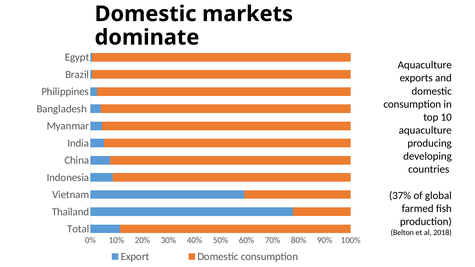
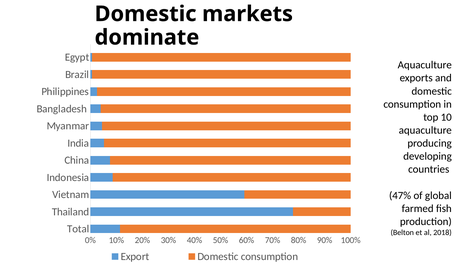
37%: 37% -> 47% (400, 196)
